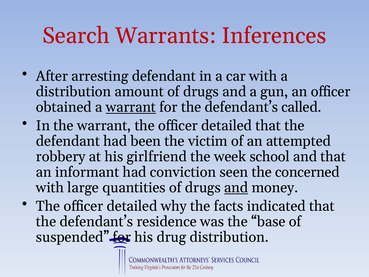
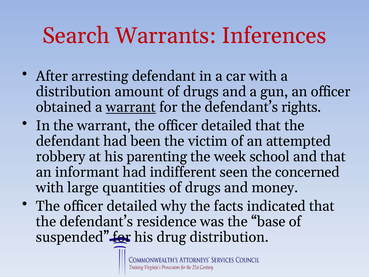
called: called -> rights (301, 107)
girlfriend: girlfriend -> parenting (157, 156)
conviction: conviction -> indifferent (183, 172)
and underline: present -> none (236, 187)
